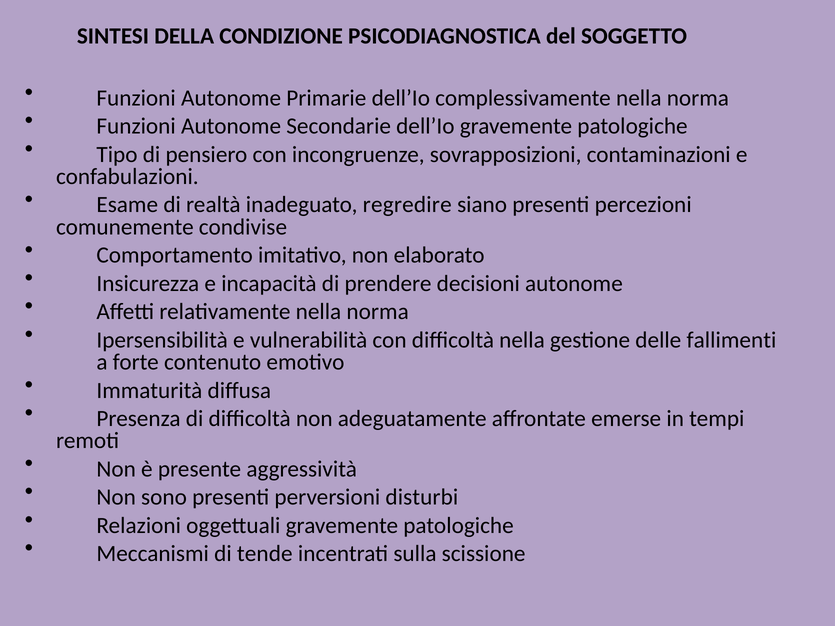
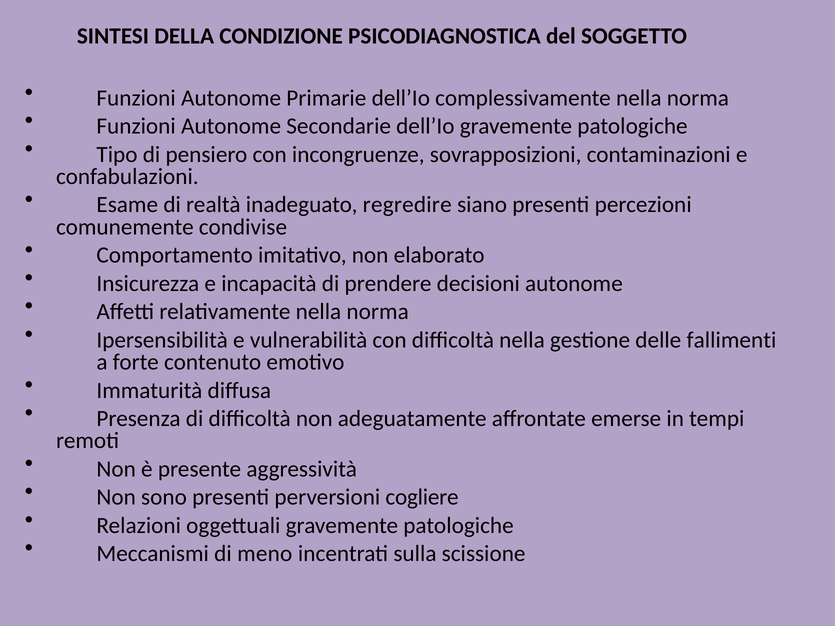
disturbi: disturbi -> cogliere (422, 497)
tende: tende -> meno (265, 554)
